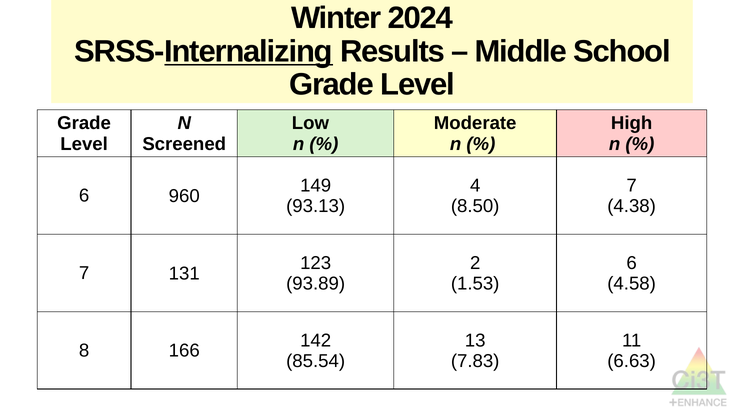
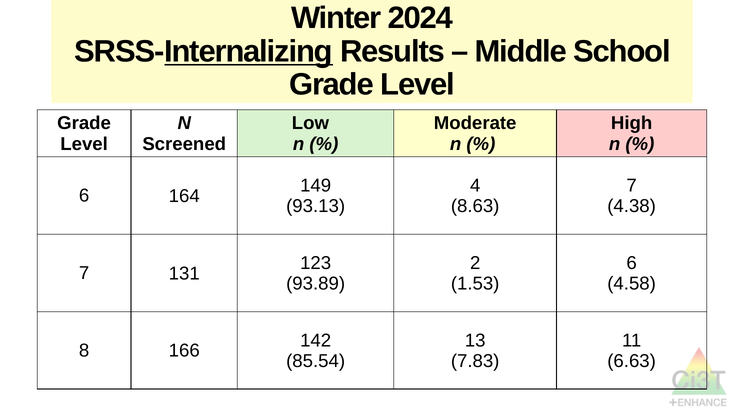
960: 960 -> 164 (184, 196)
8.50: 8.50 -> 8.63 (475, 207)
